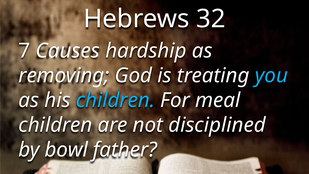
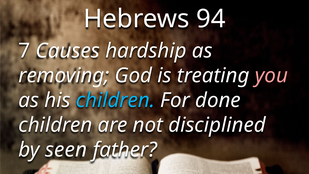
32: 32 -> 94 (211, 19)
you colour: light blue -> pink (271, 75)
meal: meal -> done (218, 100)
bowl: bowl -> seen (66, 150)
